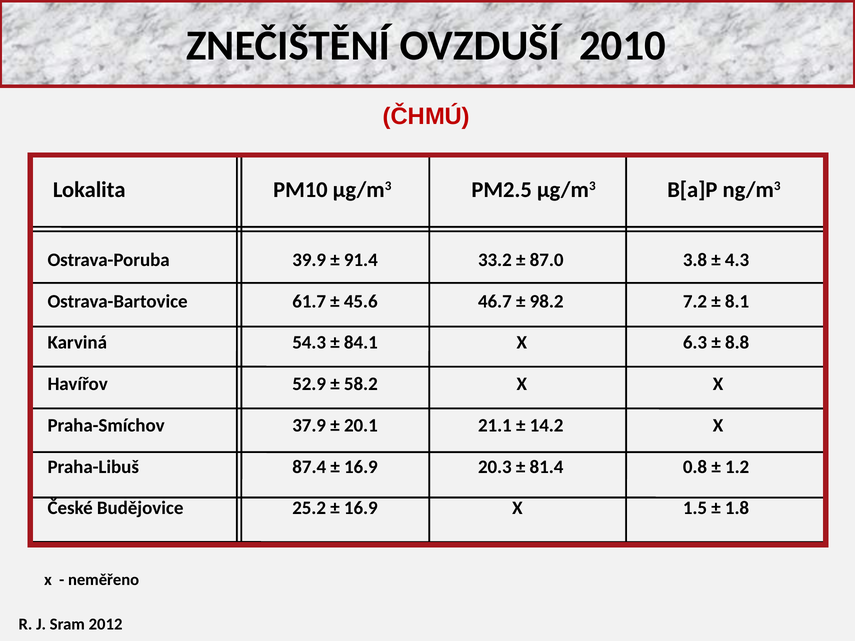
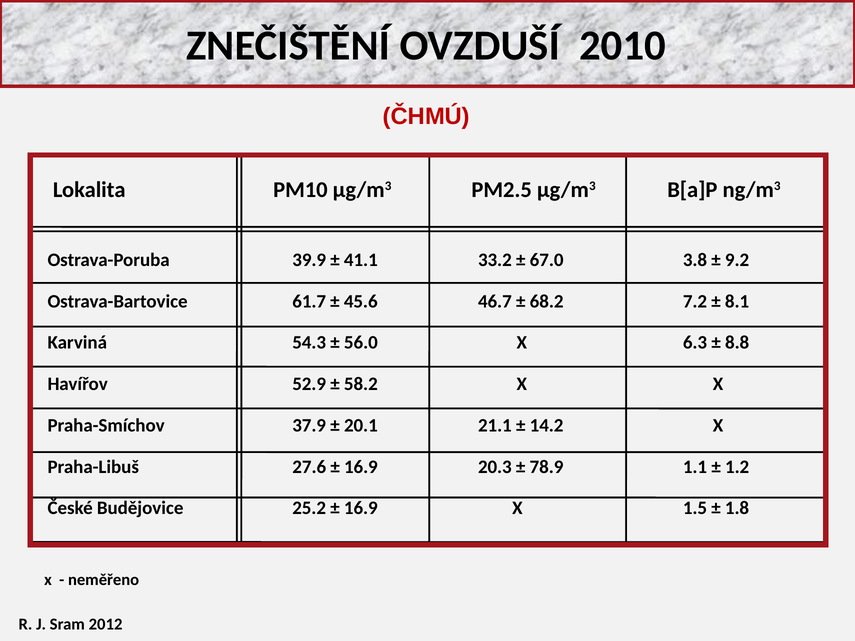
91.4: 91.4 -> 41.1 (361, 260)
87.0: 87.0 -> 67.0 (547, 260)
4.3: 4.3 -> 9.2 (737, 260)
98.2: 98.2 -> 68.2 (547, 301)
84.1: 84.1 -> 56.0 (361, 343)
87.4: 87.4 -> 27.6 (309, 467)
81.4: 81.4 -> 78.9 (547, 467)
0.8: 0.8 -> 1.1 (695, 467)
